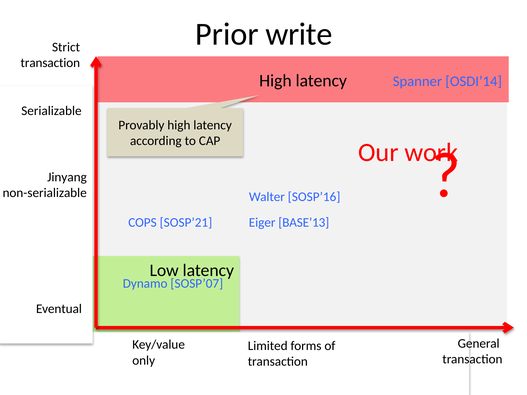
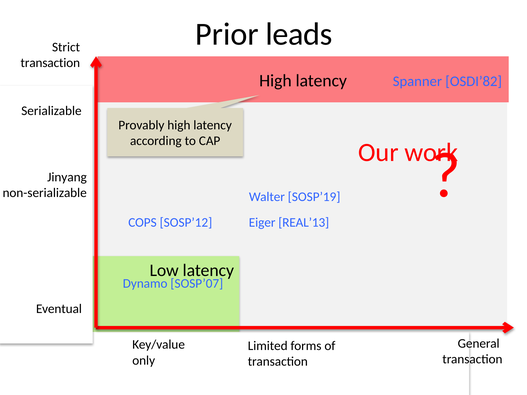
write: write -> leads (299, 34)
OSDI’14: OSDI’14 -> OSDI’82 (474, 81)
SOSP’16: SOSP’16 -> SOSP’19 (314, 197)
SOSP’21: SOSP’21 -> SOSP’12 (186, 223)
BASE’13: BASE’13 -> REAL’13 (304, 223)
